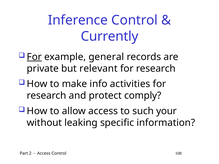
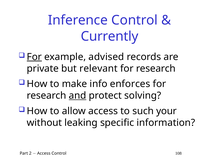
general: general -> advised (106, 57)
activities: activities -> enforces (130, 84)
and underline: none -> present (78, 96)
comply: comply -> solving (143, 96)
